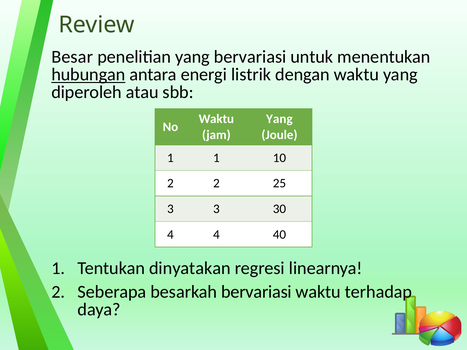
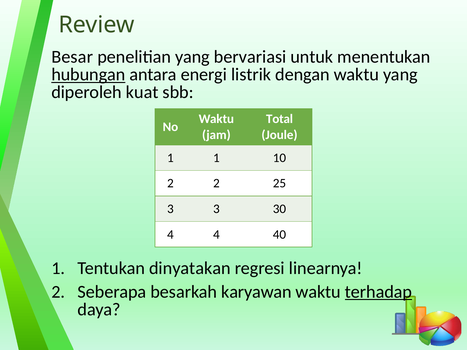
atau: atau -> kuat (142, 92)
Yang: Yang -> Total (280, 119)
besarkah bervariasi: bervariasi -> karyawan (257, 292)
terhadap underline: none -> present (378, 292)
